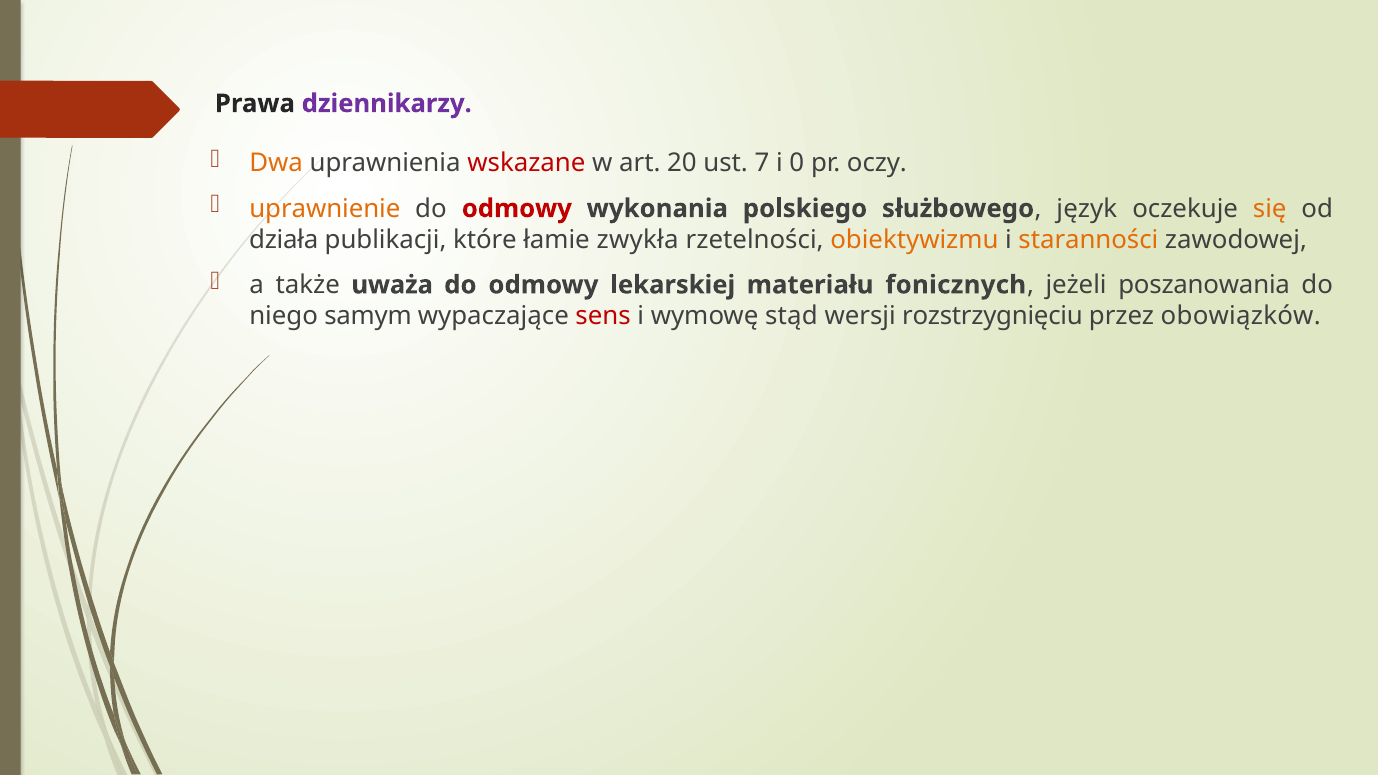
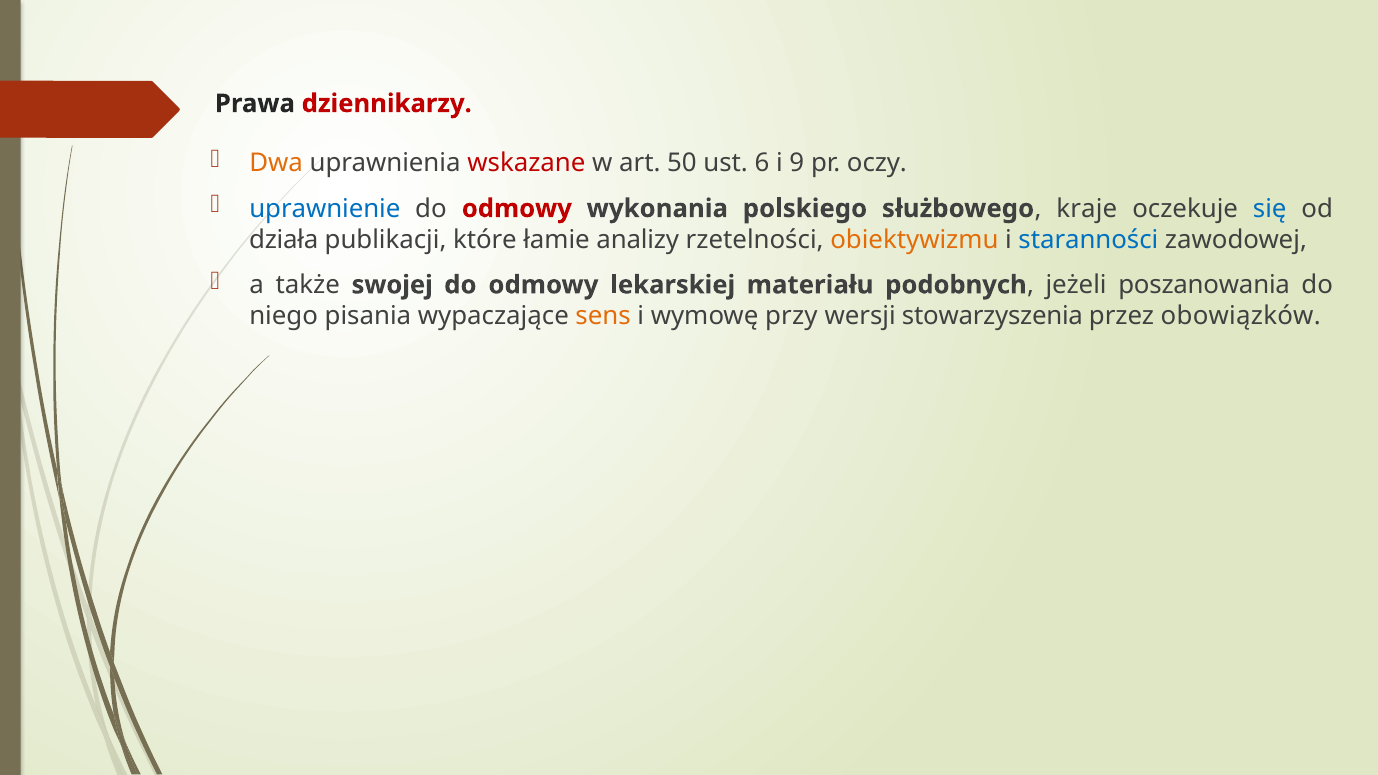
dziennikarzy colour: purple -> red (387, 104)
20: 20 -> 50 (682, 163)
7: 7 -> 6 (762, 163)
0: 0 -> 9 (797, 163)
uprawnienie colour: orange -> blue (325, 209)
język: język -> kraje (1087, 209)
się colour: orange -> blue (1270, 209)
zwykła: zwykła -> analizy (638, 240)
staranności colour: orange -> blue (1088, 240)
uważa: uważa -> swojej (392, 285)
fonicznych: fonicznych -> podobnych (956, 285)
samym: samym -> pisania (368, 316)
sens colour: red -> orange (603, 316)
stąd: stąd -> przy (791, 316)
rozstrzygnięciu: rozstrzygnięciu -> stowarzyszenia (992, 316)
